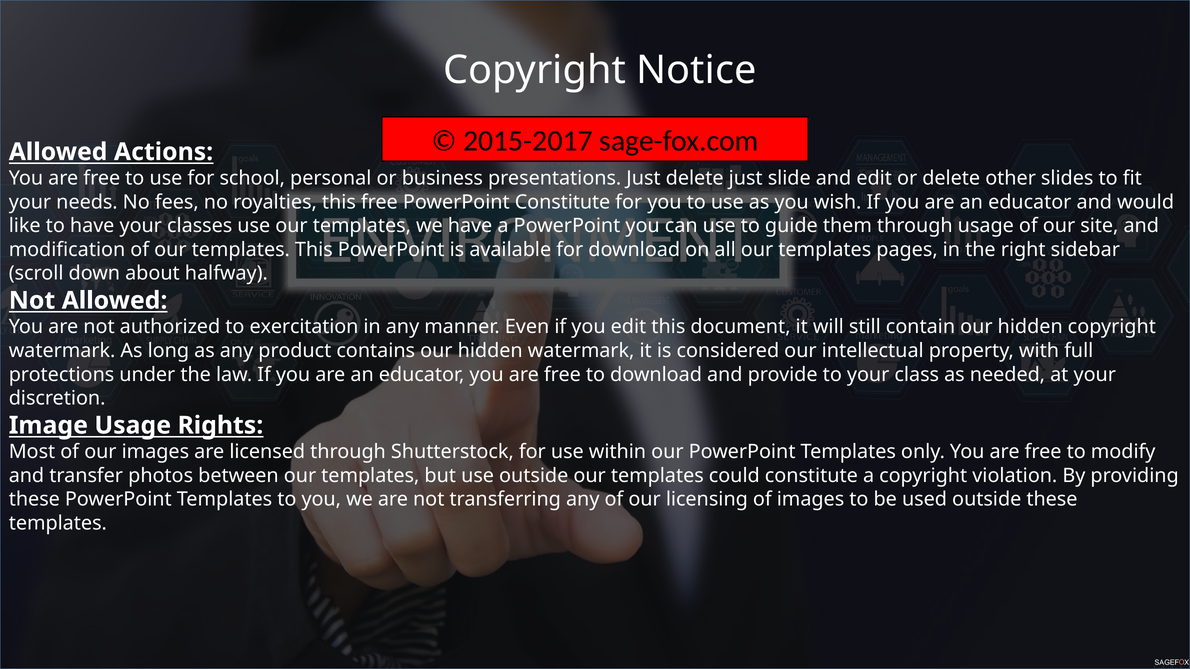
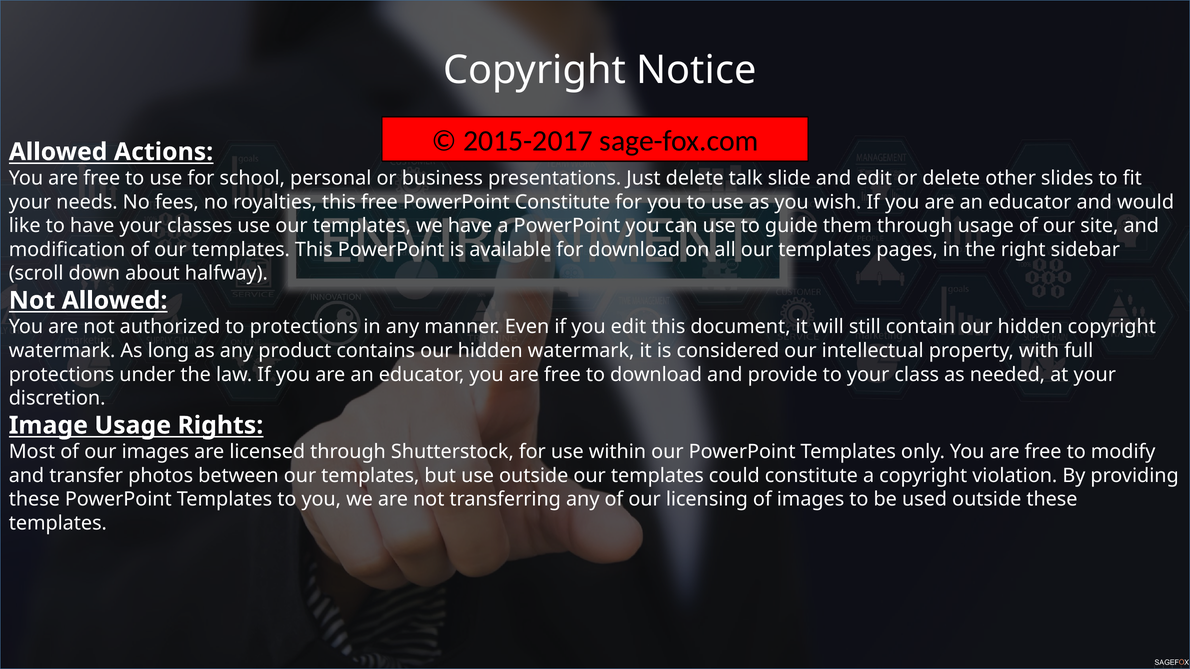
delete just: just -> talk (746, 178)
to exercitation: exercitation -> protections (304, 327)
